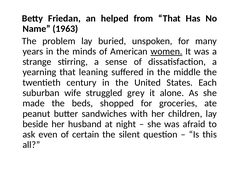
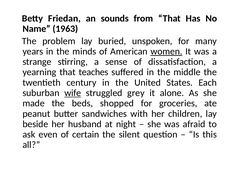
helped: helped -> sounds (115, 18)
leaning: leaning -> teaches (94, 72)
wife underline: none -> present (73, 93)
